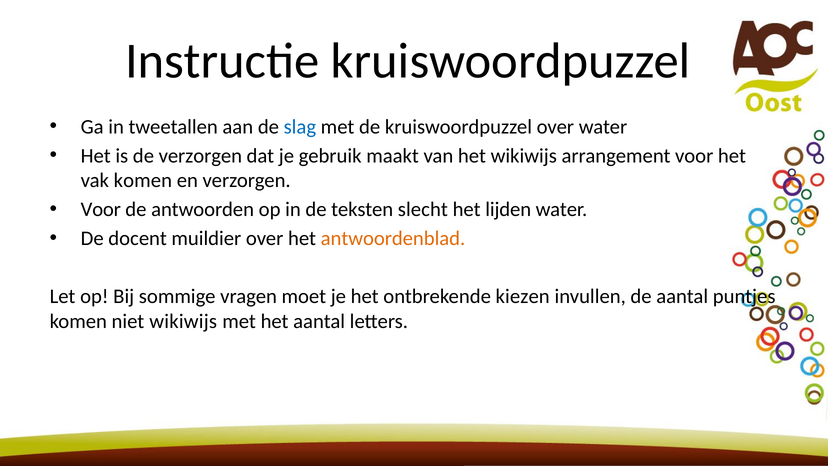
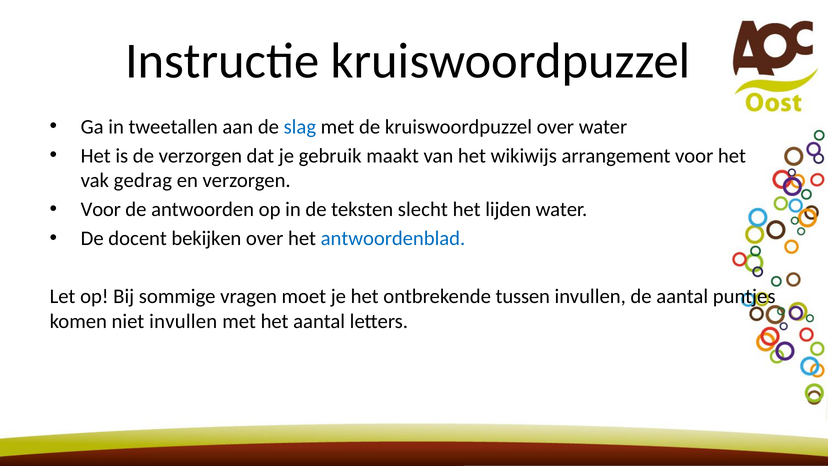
vak komen: komen -> gedrag (143, 181)
muildier: muildier -> bekijken (206, 238)
antwoordenblad colour: orange -> blue (393, 238)
kiezen: kiezen -> tussen (523, 296)
niet wikiwijs: wikiwijs -> invullen (183, 321)
